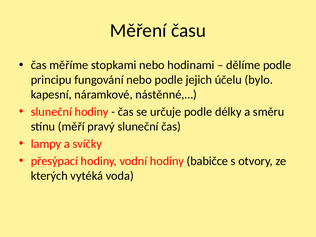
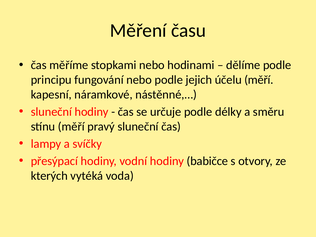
účelu bylo: bylo -> měří (259, 80)
